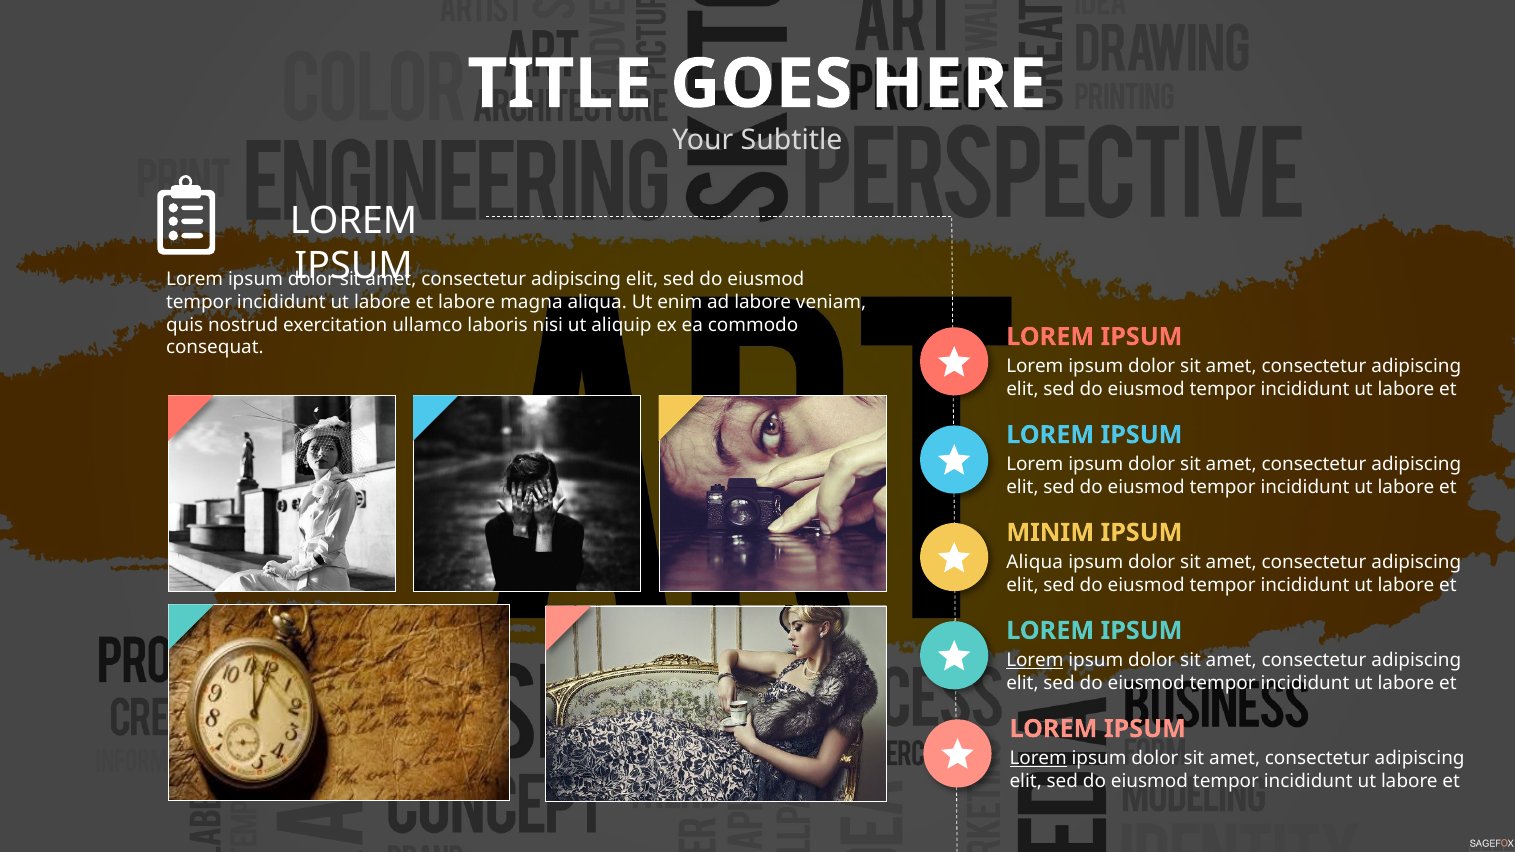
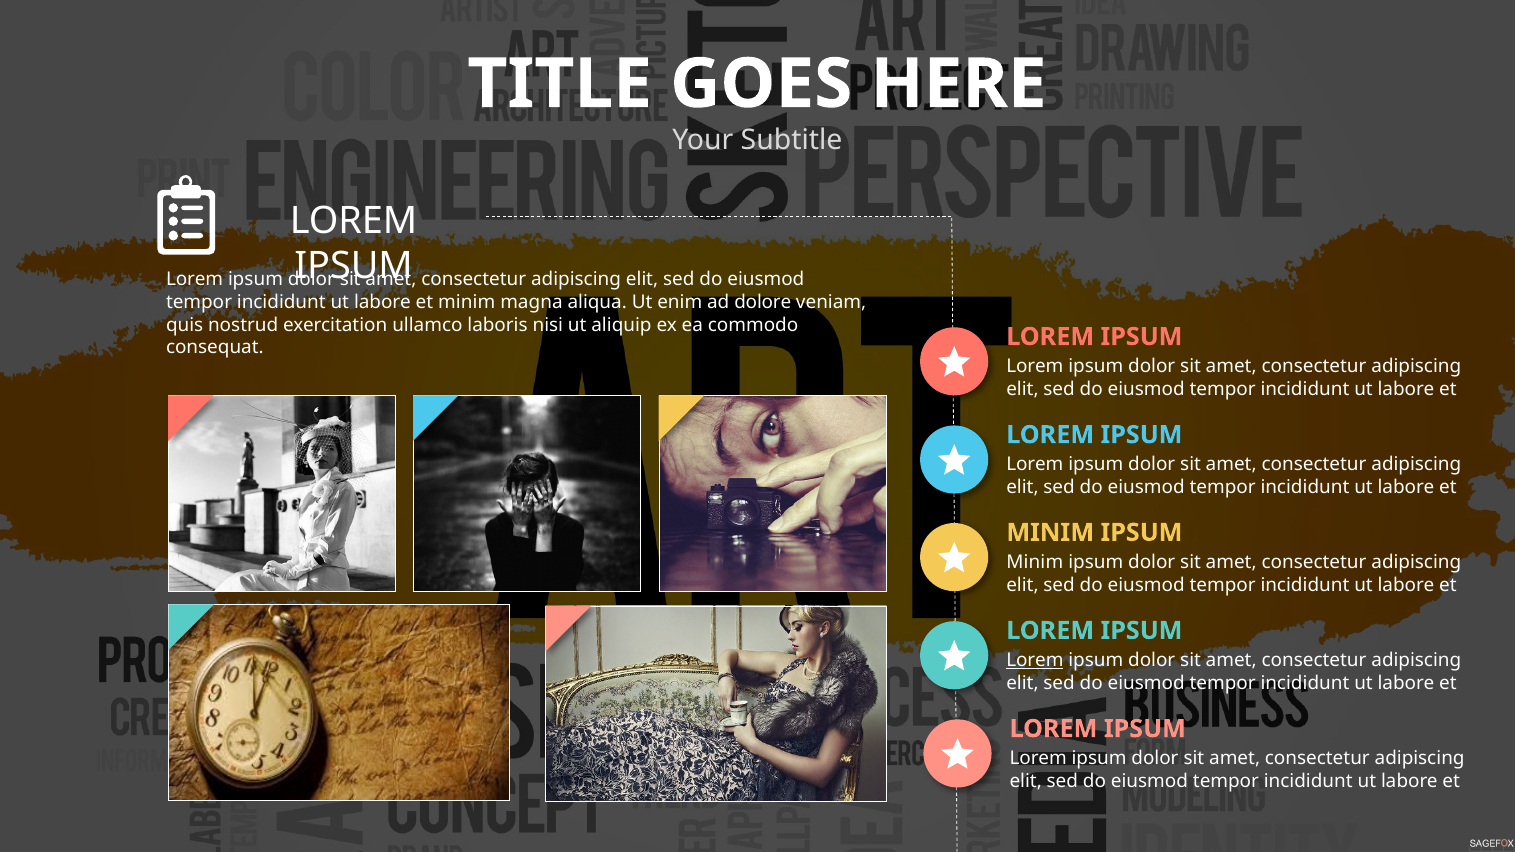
labore: labore -> minim (467, 302)
ad labore: labore -> dolore (763, 302)
Aliqua: Aliqua -> Minim (1035, 562)
Lorem underline: present -> none (1038, 759)
